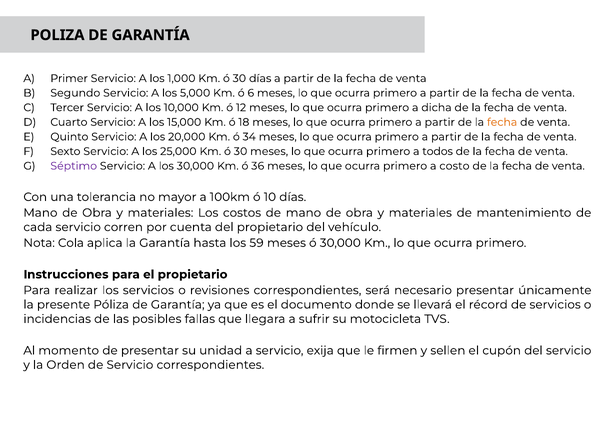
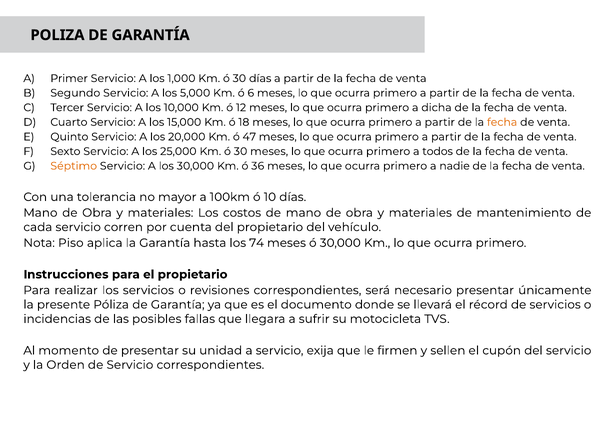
34: 34 -> 47 (249, 137)
Séptimo colour: purple -> orange (74, 166)
costo: costo -> nadie (455, 166)
Cola: Cola -> Piso (71, 243)
59: 59 -> 74 (257, 243)
